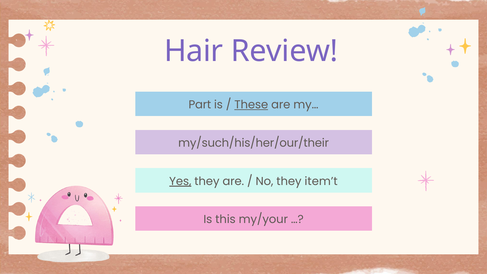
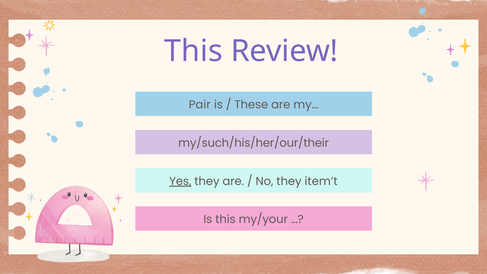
Hair: Hair -> This (193, 51)
Part: Part -> Pair (200, 105)
These underline: present -> none (251, 105)
